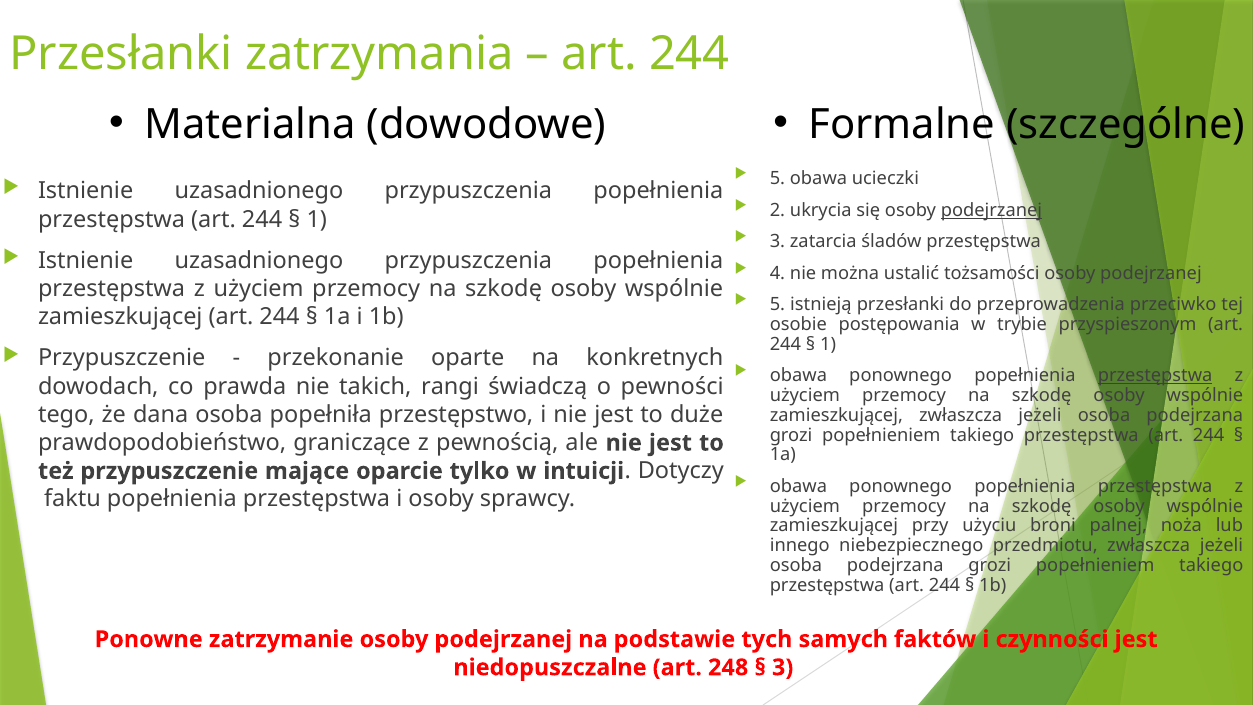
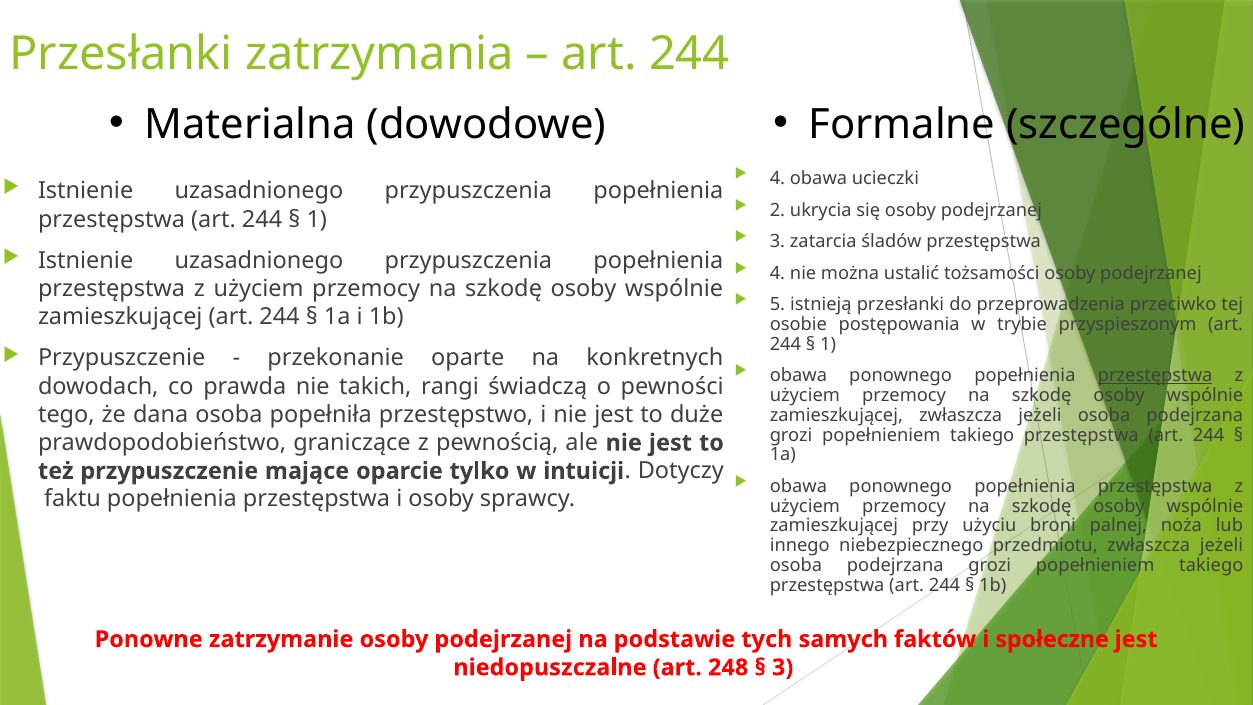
5: 5 -> 4 (777, 179)
podejrzanej underline: present -> none (991, 210)
czynności: czynności -> społeczne (1052, 639)
